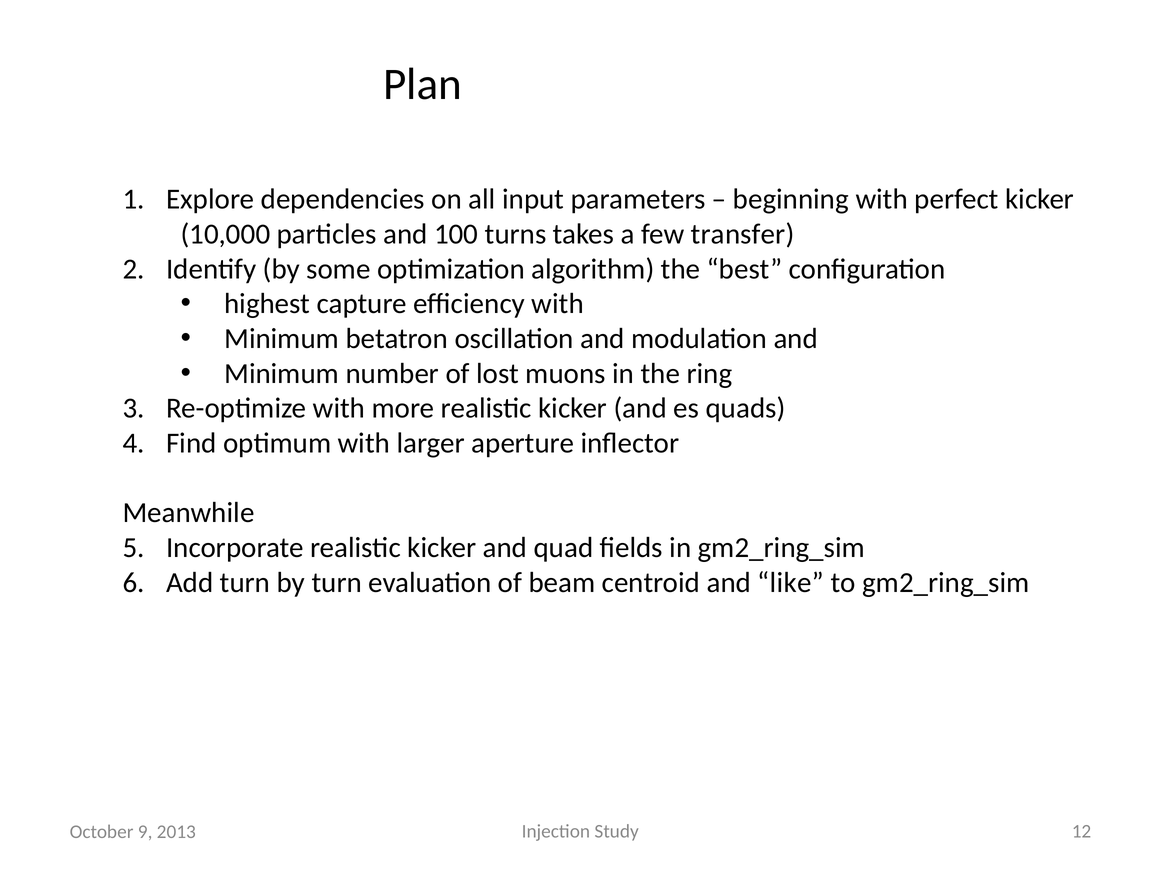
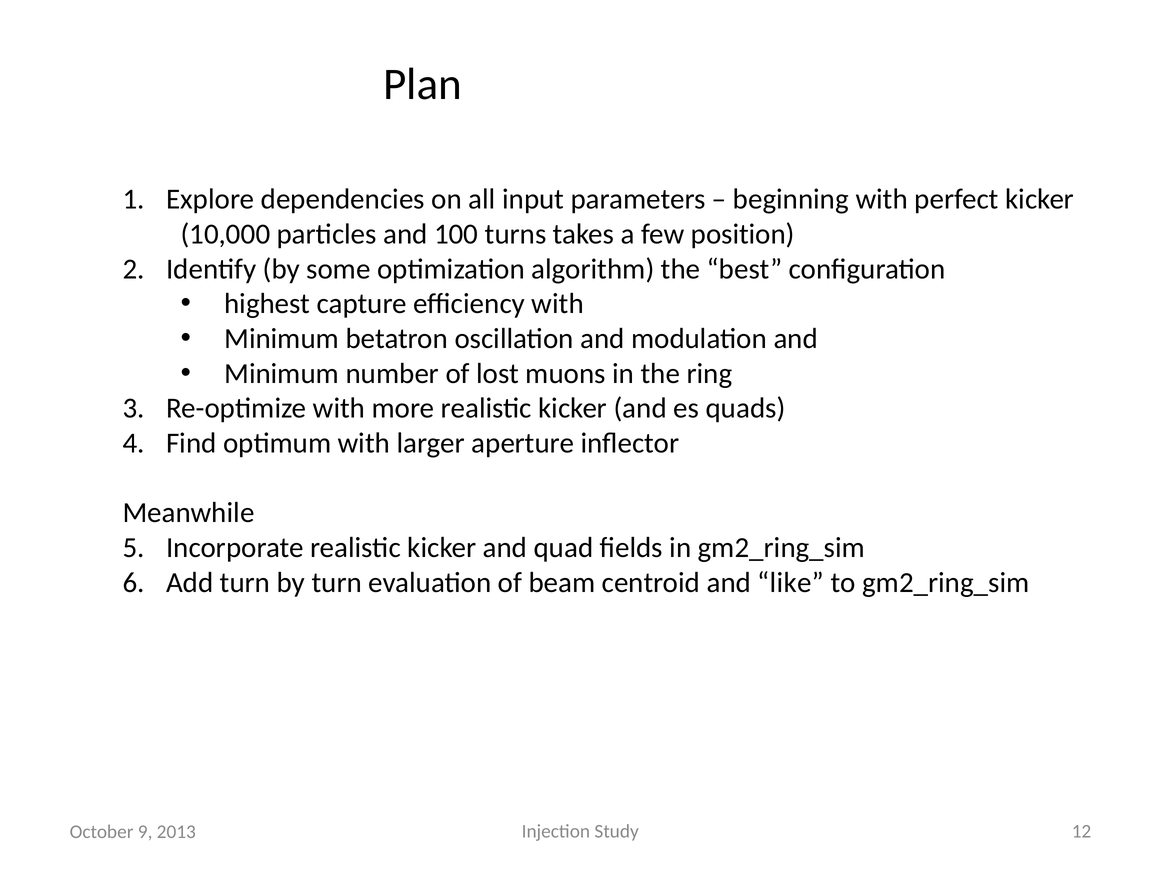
transfer: transfer -> position (743, 234)
